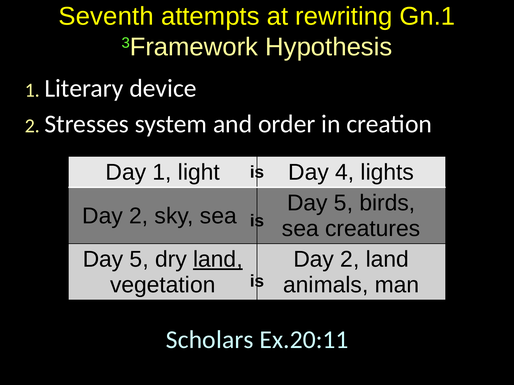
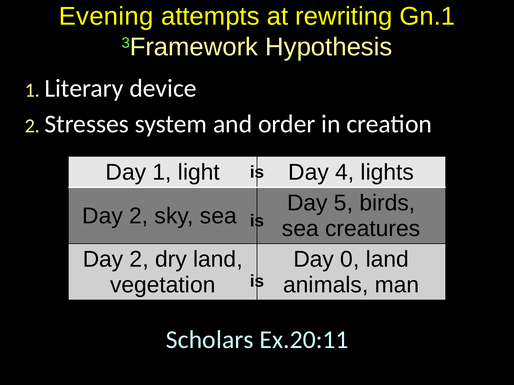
Seventh: Seventh -> Evening (106, 16)
5: 5 -> 2 (139, 260)
land underline: present -> none (218, 260)
2: 2 -> 0 (350, 260)
